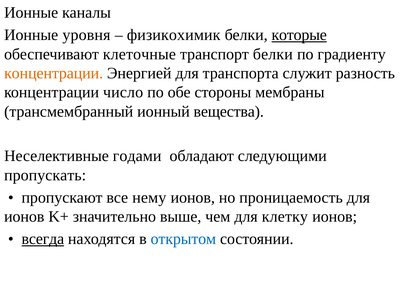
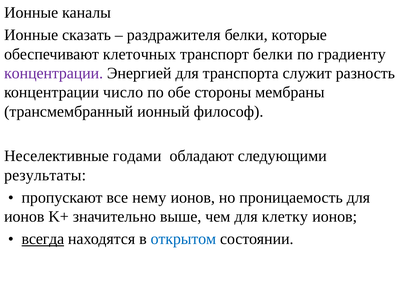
уровня: уровня -> сказать (87, 35)
физикохимик: физикохимик -> раздражителя (174, 35)
которые underline: present -> none (299, 35)
клеточные: клеточные -> клеточных (139, 54)
концентрации colour: orange -> purple (54, 73)
вещества: вещества -> философ (229, 111)
пропускать: пропускать -> результаты (45, 175)
